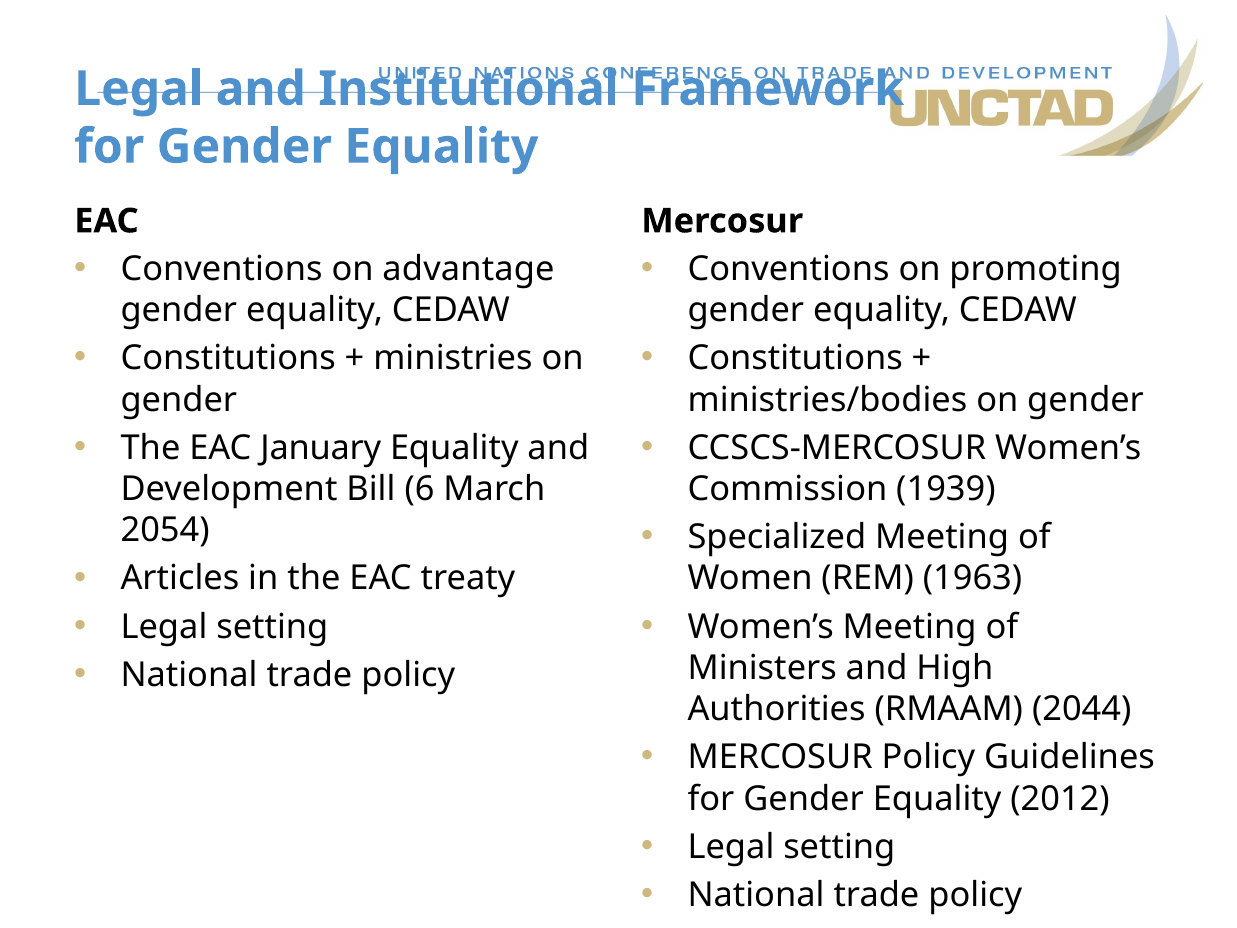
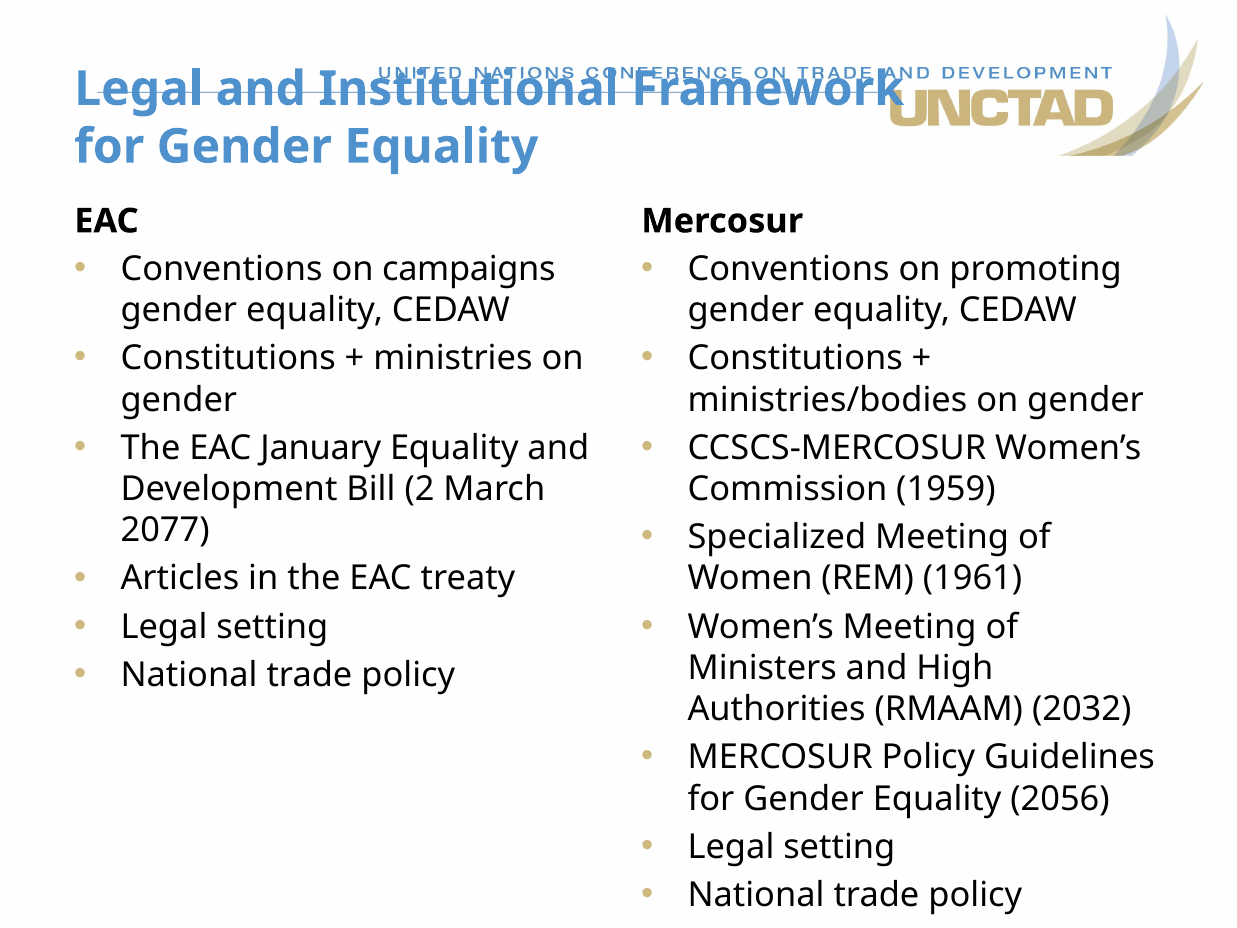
advantage: advantage -> campaigns (469, 269)
6: 6 -> 2 (419, 489)
1939: 1939 -> 1959 (946, 489)
2054: 2054 -> 2077 (165, 530)
1963: 1963 -> 1961 (973, 578)
2044: 2044 -> 2032 (1082, 709)
2012: 2012 -> 2056 (1060, 798)
